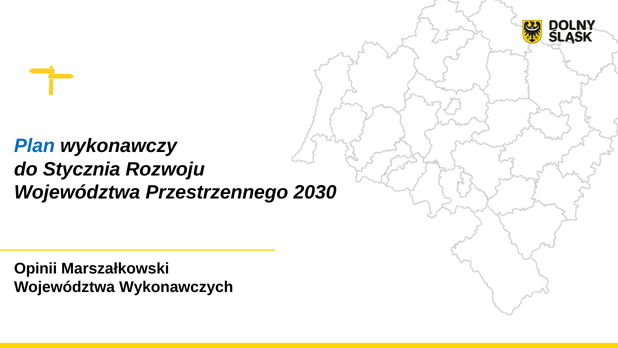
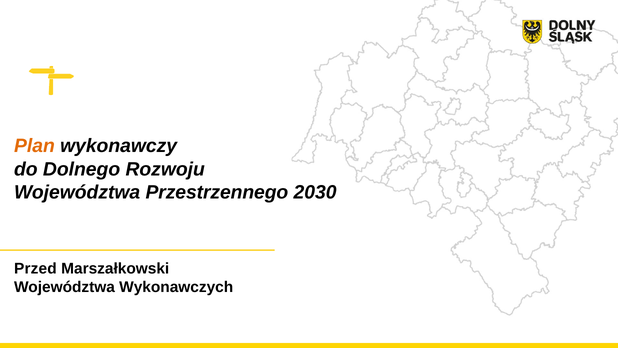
Plan colour: blue -> orange (34, 146)
Stycznia: Stycznia -> Dolnego (82, 169)
Opinii: Opinii -> Przed (35, 268)
